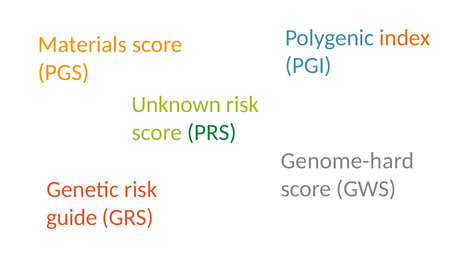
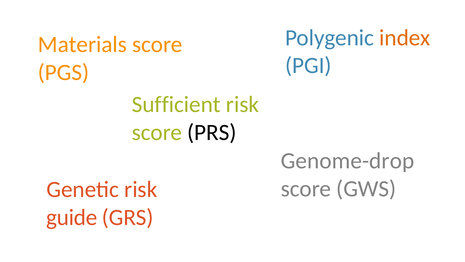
Unknown: Unknown -> Sufficient (176, 104)
PRS colour: green -> black (212, 132)
Genome-hard: Genome-hard -> Genome-drop (348, 161)
